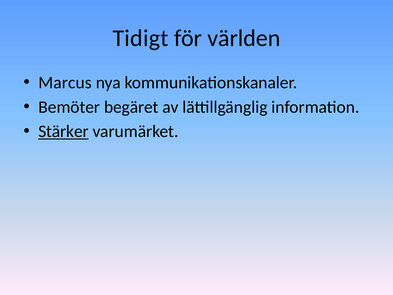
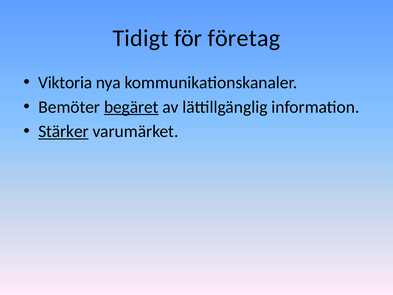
världen: världen -> företag (244, 38)
Marcus: Marcus -> Viktoria (65, 82)
begäret underline: none -> present (131, 107)
